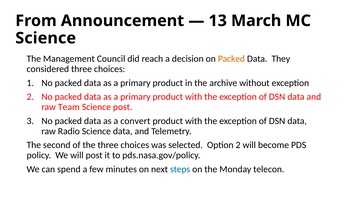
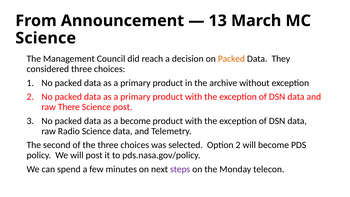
Team: Team -> There (69, 107)
a convert: convert -> become (135, 121)
steps colour: blue -> purple (180, 169)
